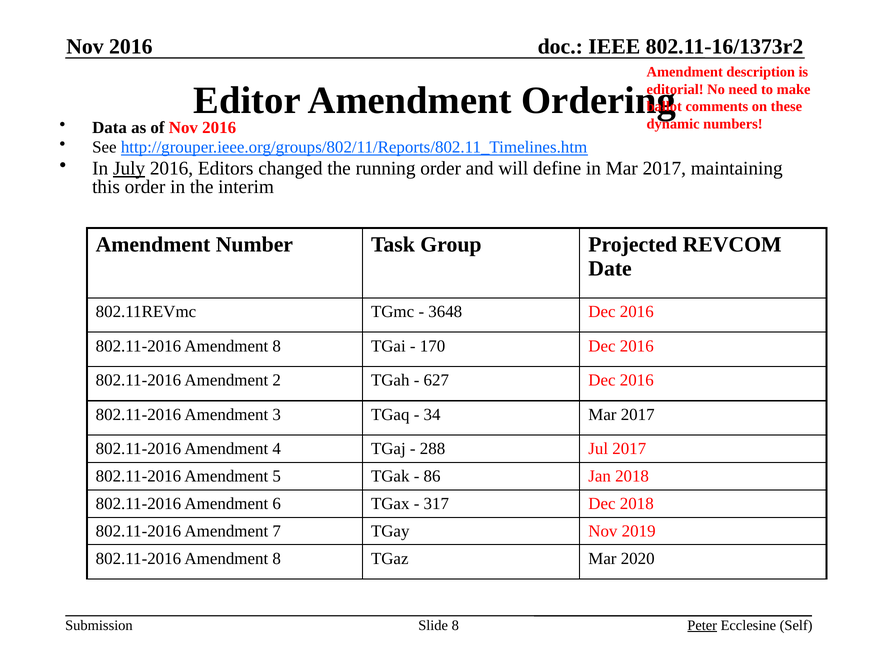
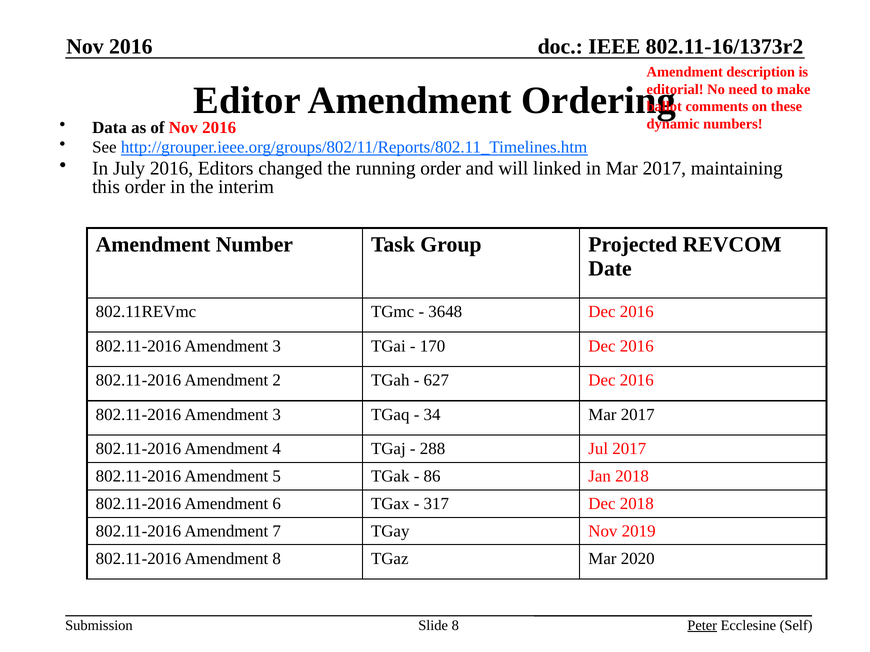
July underline: present -> none (129, 169)
define: define -> linked (557, 169)
8: 8 -> 3 (277, 346)
